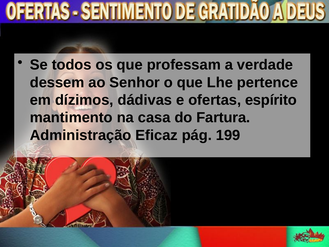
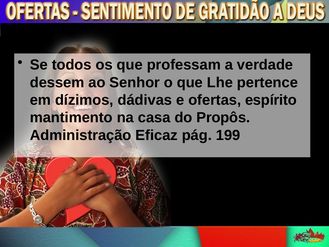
Fartura: Fartura -> Propôs (223, 118)
